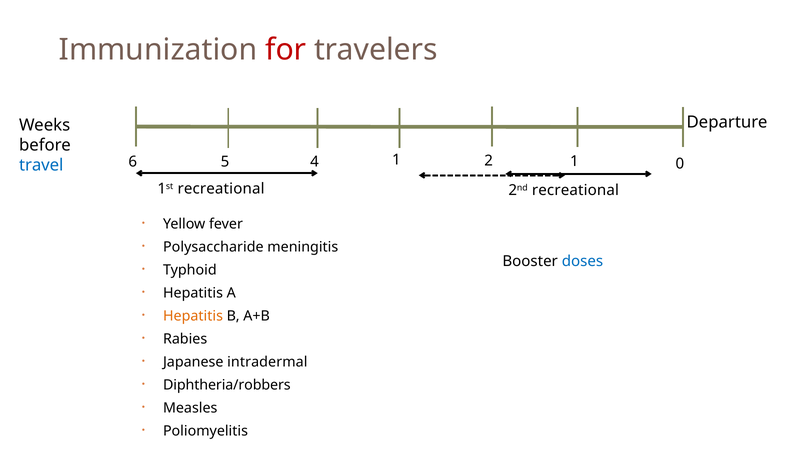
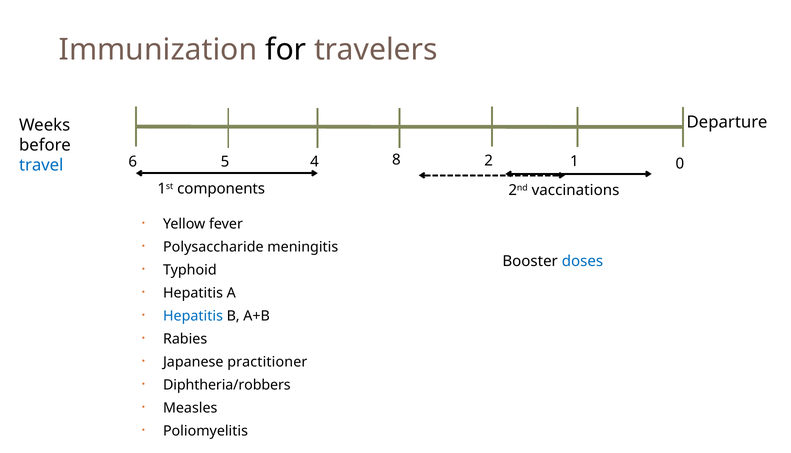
for colour: red -> black (286, 50)
1: 1 -> 8 (396, 160)
1st recreational: recreational -> components (221, 189)
2nd recreational: recreational -> vaccinations (576, 190)
Hepatitis colour: orange -> blue (193, 316)
intradermal: intradermal -> practitioner (267, 362)
